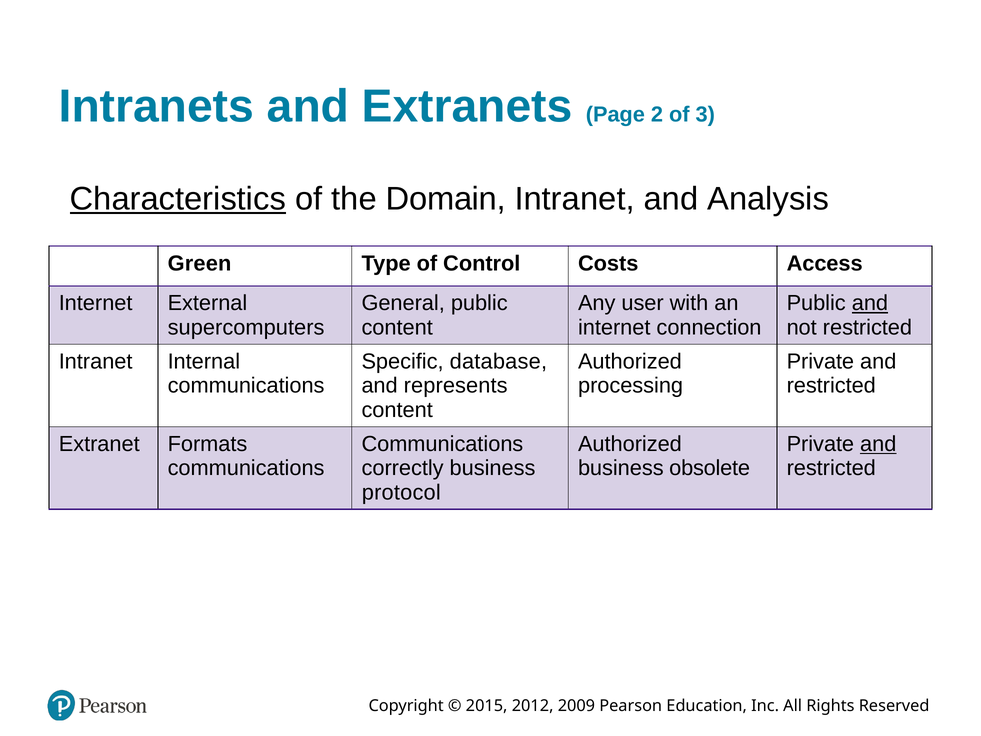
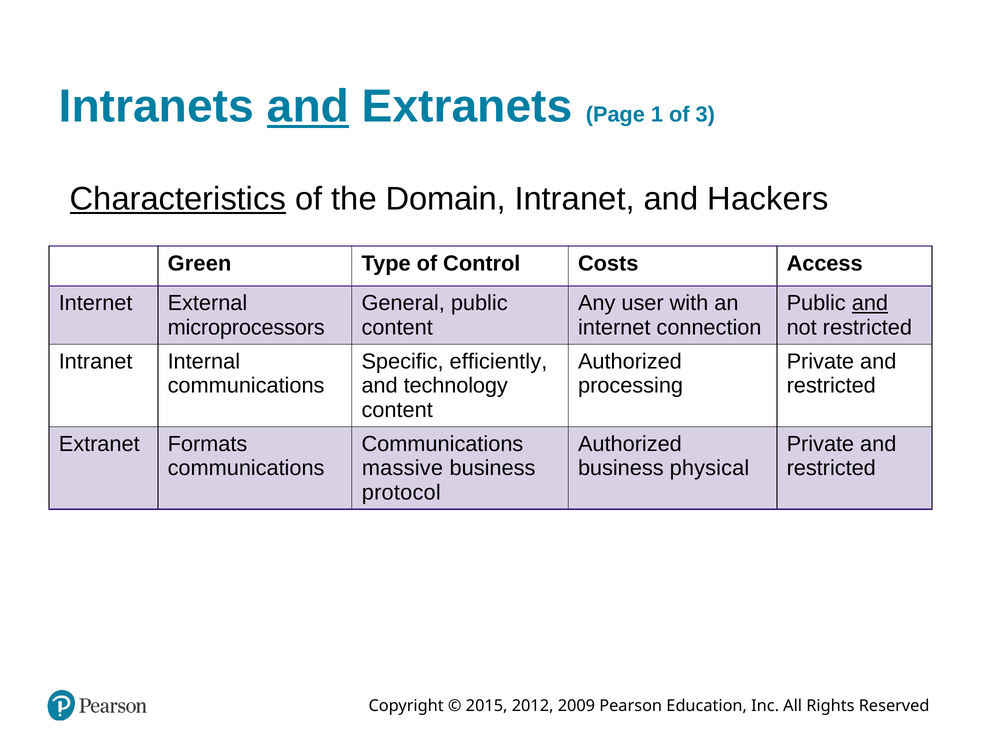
and underline: none -> present (308, 106)
2: 2 -> 1 (657, 115)
Analysis: Analysis -> Hackers (768, 199)
supercomputers: supercomputers -> microprocessors (246, 327)
database: database -> efficiently (498, 361)
represents: represents -> technology (456, 386)
and underline: present -> none (878, 444)
correctly: correctly -> massive (402, 468)
obsolete: obsolete -> physical (709, 468)
